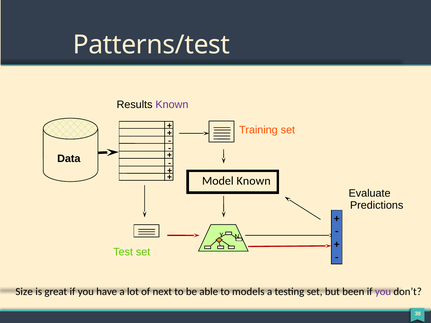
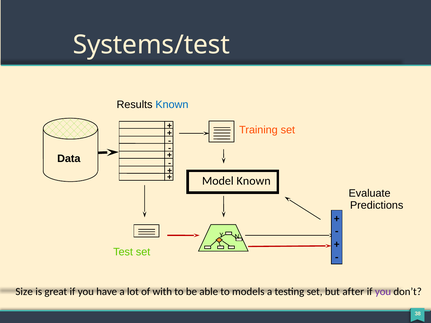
Patterns/test: Patterns/test -> Systems/test (151, 45)
Known colour: purple -> blue (172, 105)
next: next -> with (162, 292)
been: been -> after (353, 292)
